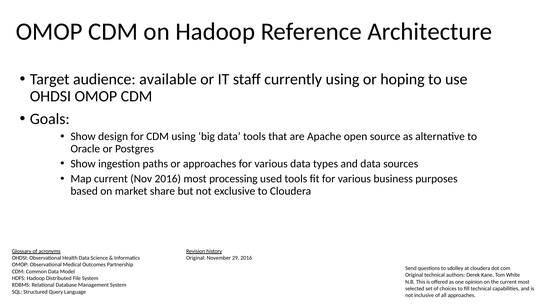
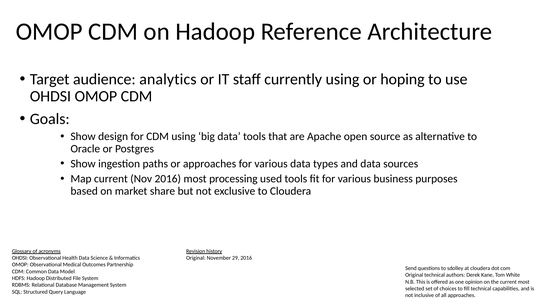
available: available -> analytics (168, 79)
